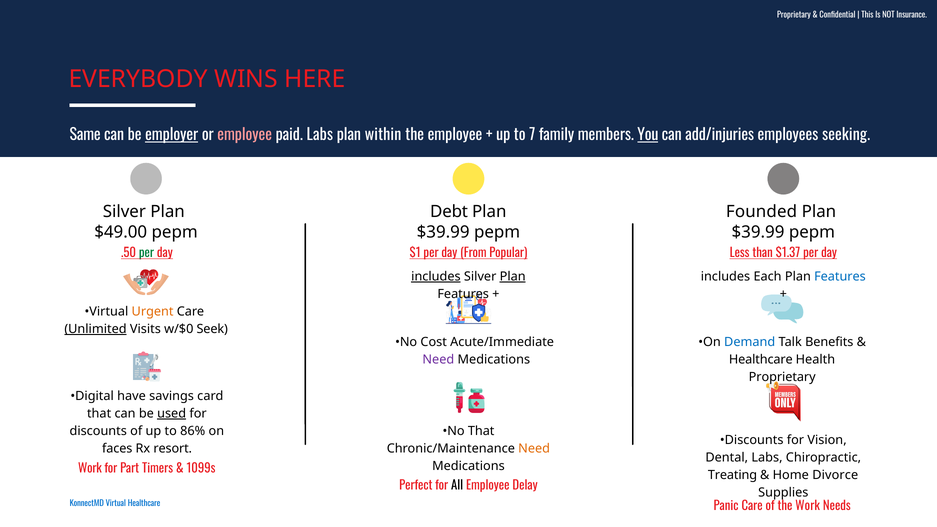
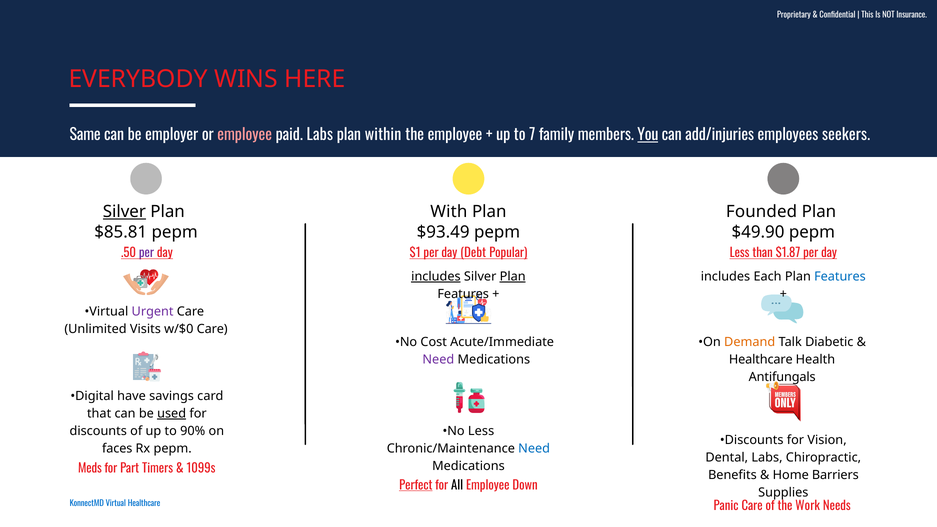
employer underline: present -> none (172, 135)
seeking: seeking -> seekers (846, 135)
Silver underline: none -> present (124, 212)
Debt: Debt -> With (449, 212)
$49.00: $49.00 -> $85.81 (121, 232)
$39.99: $39.99 -> $93.49 (443, 232)
$39.99: $39.99 -> $49.90 (758, 232)
per colour: green -> purple (146, 253)
From: From -> Debt (473, 253)
$1.37: $1.37 -> $1.87 (788, 253)
Urgent colour: orange -> purple (153, 312)
Unlimited underline: present -> none (96, 329)
w/$0 Seek: Seek -> Care (212, 329)
Demand colour: blue -> orange (750, 342)
Benefits: Benefits -> Diabetic (829, 342)
Proprietary: Proprietary -> Antifungals (782, 377)
86%: 86% -> 90% (193, 431)
No That: That -> Less (481, 431)
Rx resort: resort -> pepm (173, 448)
Need colour: orange -> blue (534, 449)
Work: Work -> Meds (90, 469)
Treating: Treating -> Benefits (732, 475)
Divorce: Divorce -> Barriers (835, 475)
Perfect underline: none -> present (416, 485)
Delay: Delay -> Down (525, 485)
